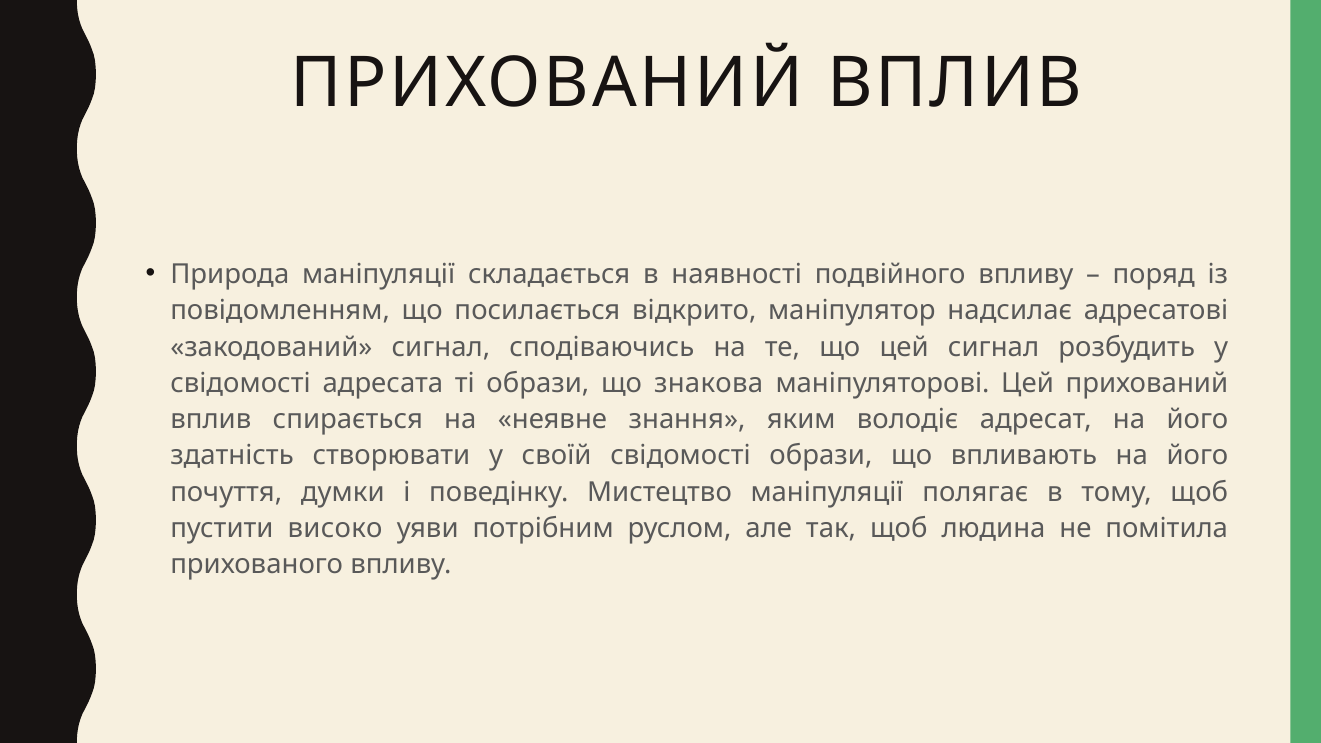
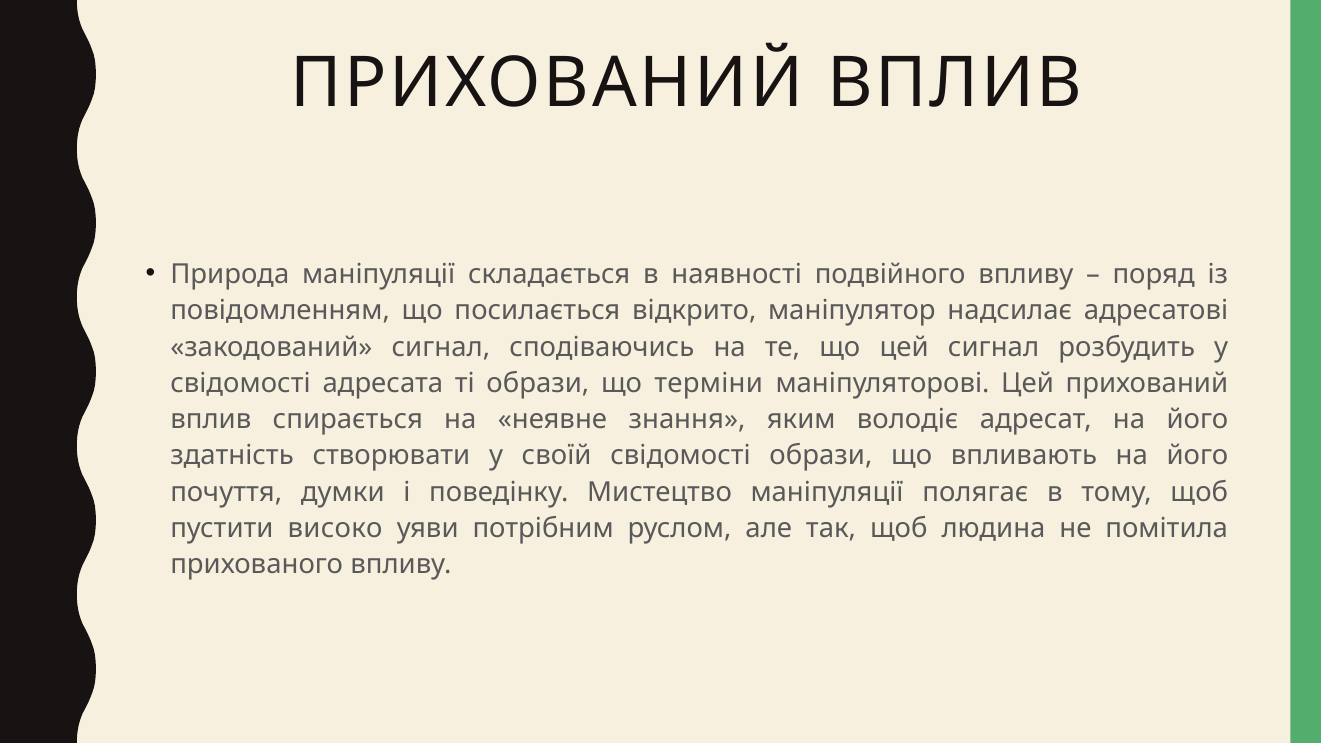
знакова: знакова -> терміни (709, 383)
